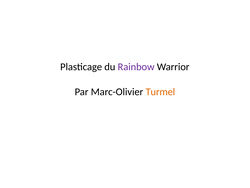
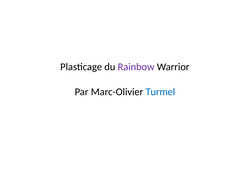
Turmel colour: orange -> blue (160, 92)
